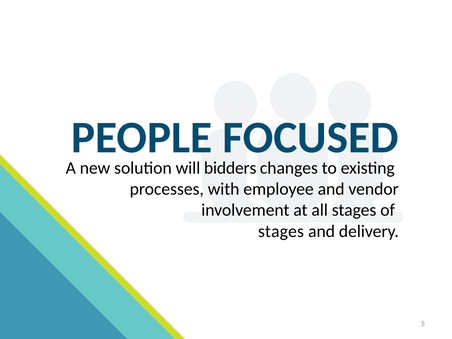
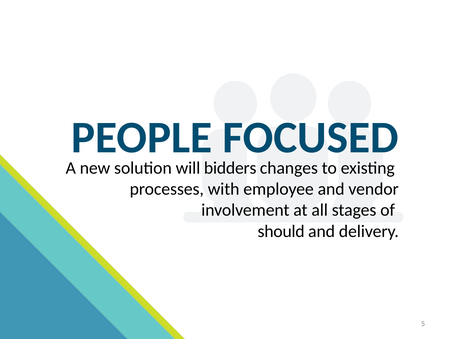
stages: stages -> should (281, 231)
